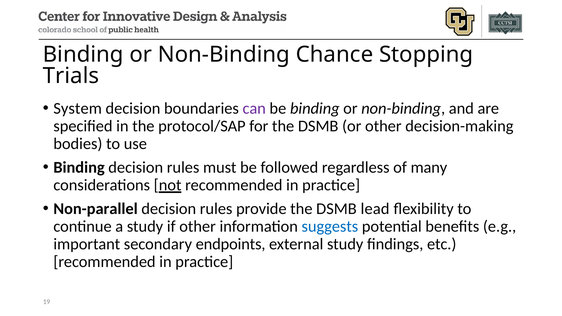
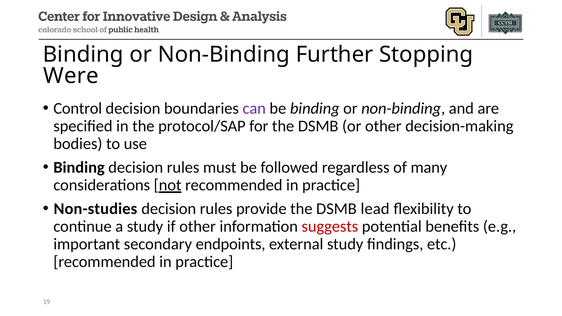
Chance: Chance -> Further (335, 54)
Trials: Trials -> Were (71, 76)
System: System -> Control (78, 108)
Non-parallel: Non-parallel -> Non-studies (95, 209)
suggests colour: blue -> red (330, 226)
